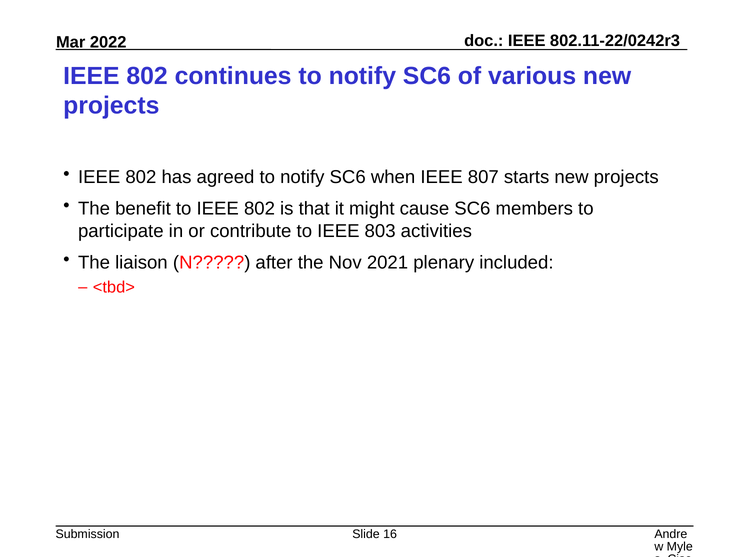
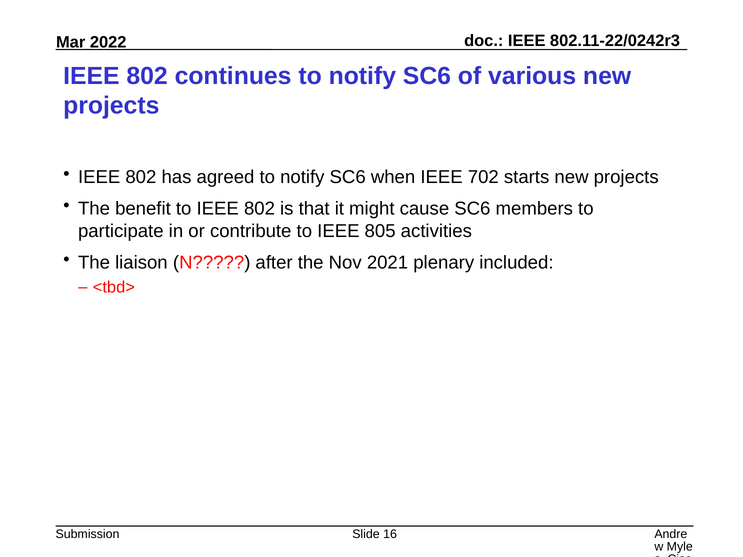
807: 807 -> 702 (483, 177)
803: 803 -> 805 (380, 231)
